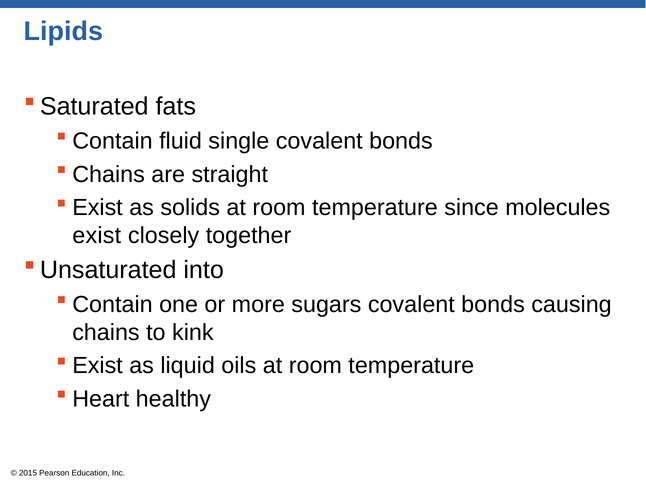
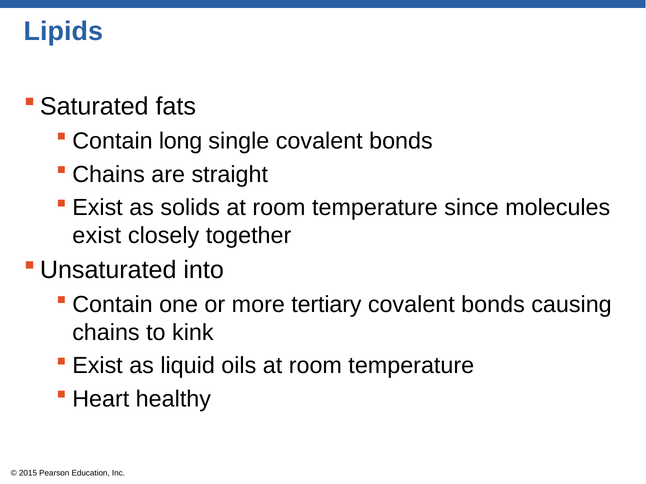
fluid: fluid -> long (181, 141)
sugars: sugars -> tertiary (326, 305)
